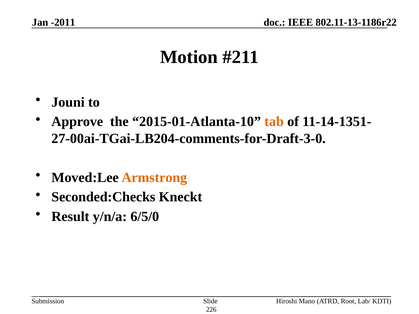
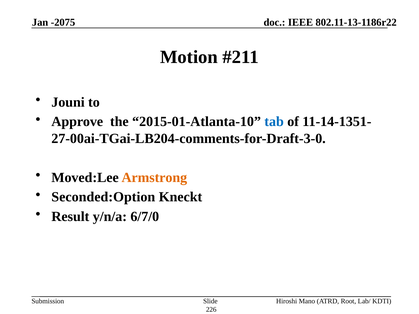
-2011: -2011 -> -2075 (63, 22)
tab colour: orange -> blue (274, 122)
Seconded:Checks: Seconded:Checks -> Seconded:Option (103, 197)
6/5/0: 6/5/0 -> 6/7/0 (145, 217)
